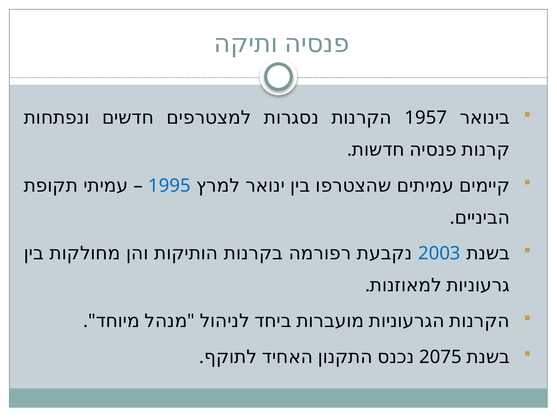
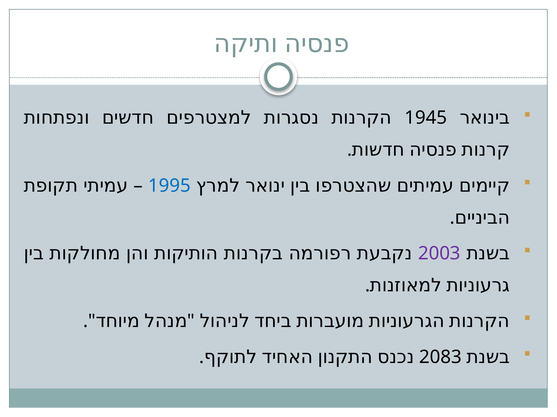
1957: 1957 -> 1945 (426, 118)
2003 colour: blue -> purple (439, 254)
2075: 2075 -> 2083 (440, 358)
